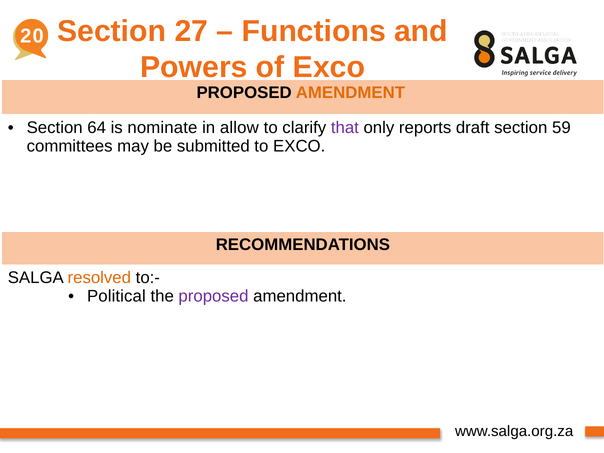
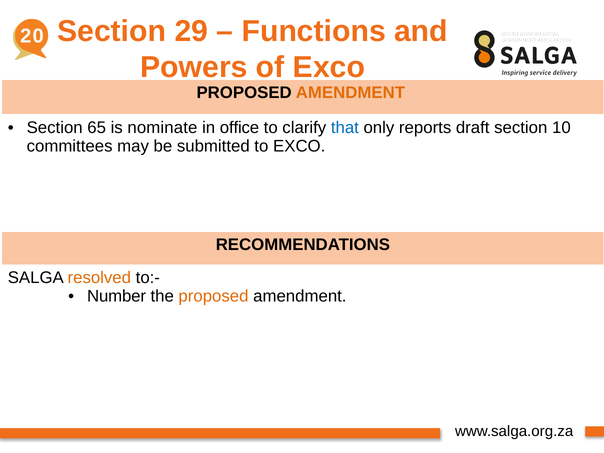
27: 27 -> 29 (191, 31)
64: 64 -> 65 (97, 128)
allow: allow -> office (239, 128)
that colour: purple -> blue (345, 128)
59: 59 -> 10 (561, 128)
Political: Political -> Number (117, 296)
proposed colour: purple -> orange (214, 296)
